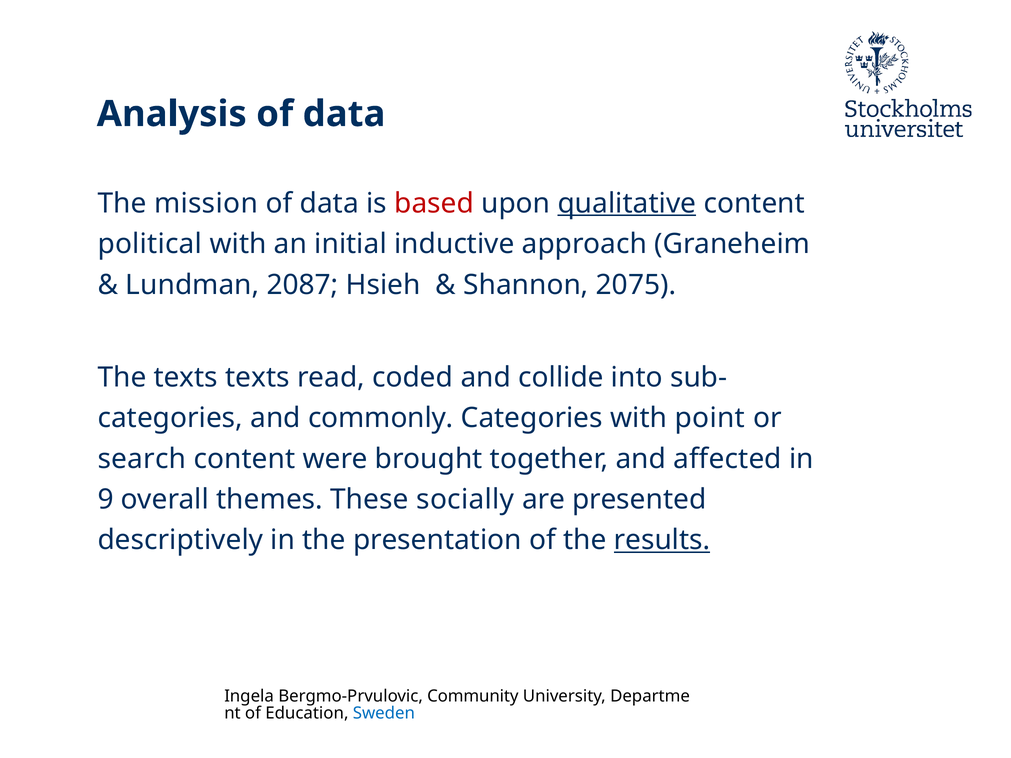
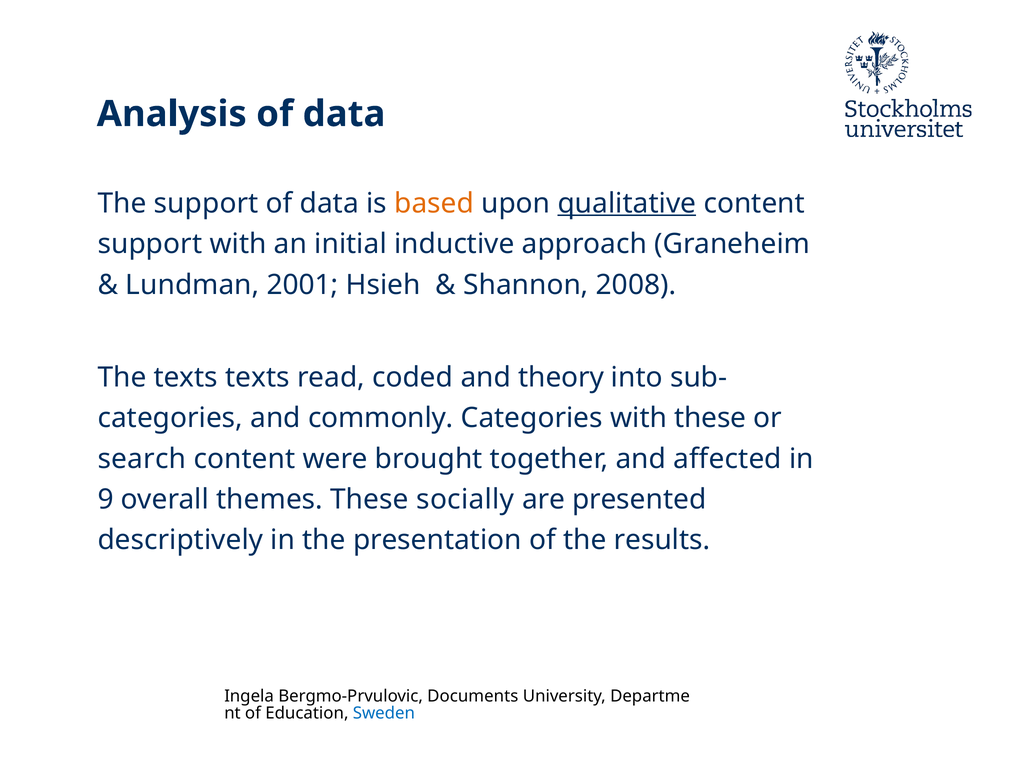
The mission: mission -> support (206, 203)
based colour: red -> orange (434, 203)
political: political -> support (150, 244)
2087: 2087 -> 2001 (303, 285)
2075: 2075 -> 2008 (636, 285)
collide: collide -> theory (561, 377)
with point: point -> these (710, 418)
results underline: present -> none (662, 540)
Community: Community -> Documents (473, 697)
